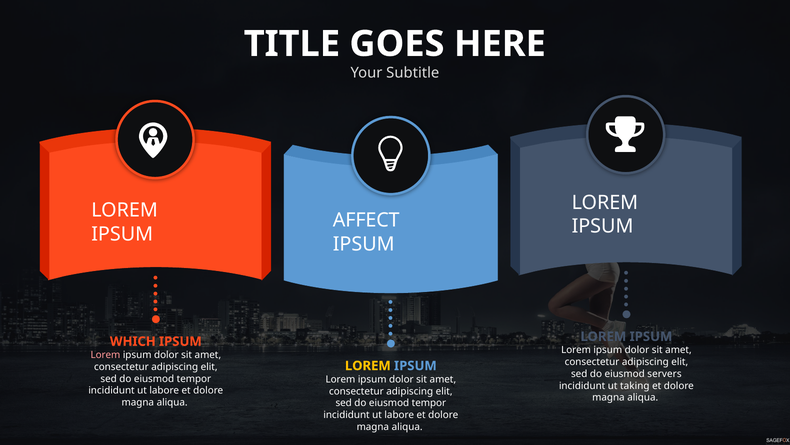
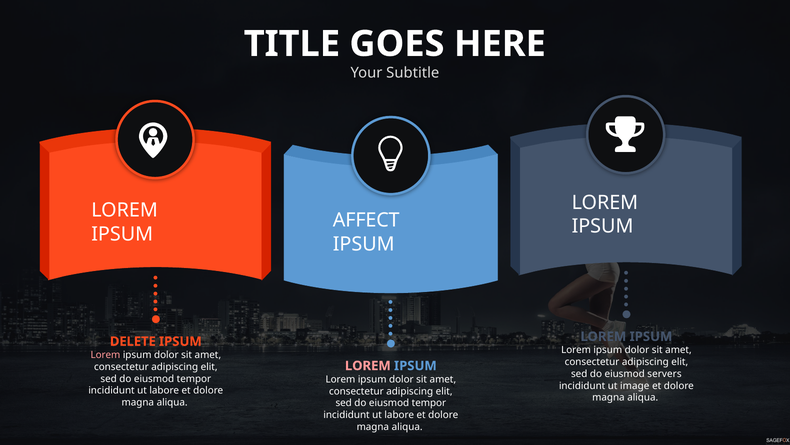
WHICH: WHICH -> DELETE (133, 341)
LOREM colour: yellow -> pink (368, 365)
taking: taking -> image (635, 385)
